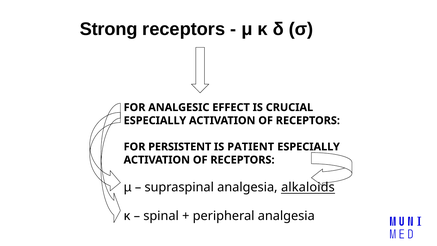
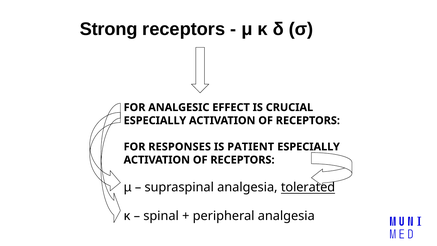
PERSISTENT: PERSISTENT -> RESPONSES (180, 147)
alkaloids: alkaloids -> tolerated (308, 187)
